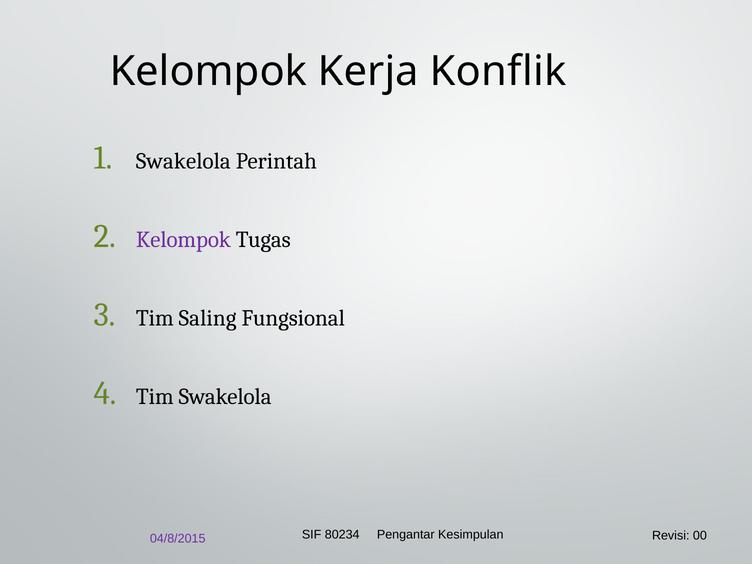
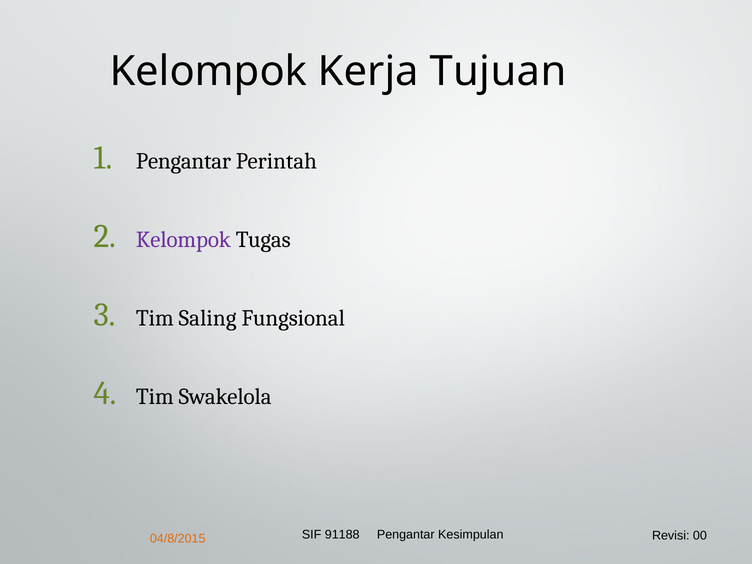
Konflik: Konflik -> Tujuan (498, 71)
Swakelola: Swakelola -> Pengantar (184, 161)
80234: 80234 -> 91188 (342, 535)
04/8/2015 colour: purple -> orange (178, 539)
